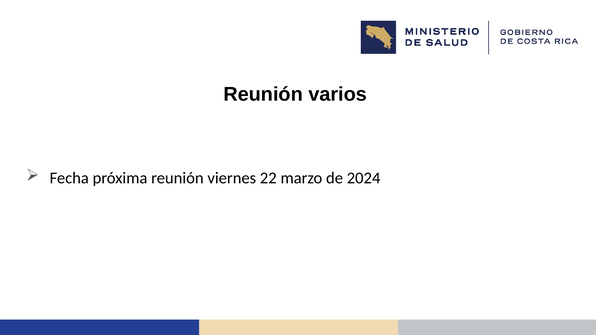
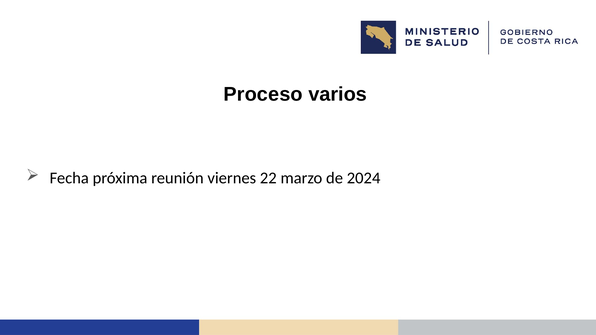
Reunión: Reunión -> Proceso (263, 94)
